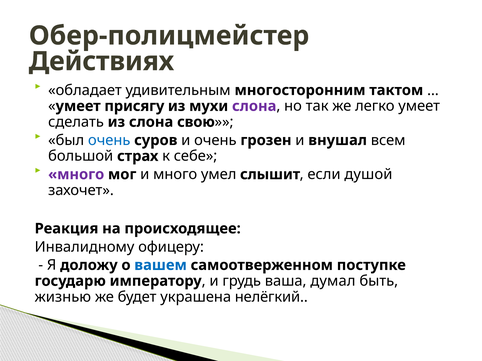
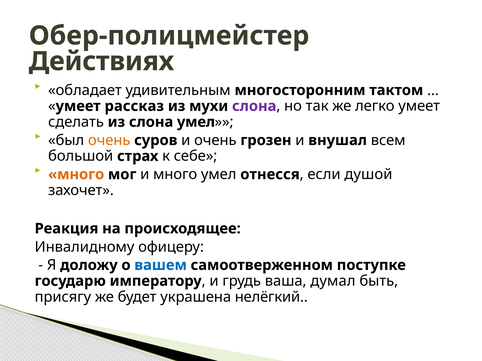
присягу: присягу -> рассказ (134, 106)
слона свою: свою -> умел (196, 122)
очень colour: blue -> orange (109, 140)
много colour: purple -> orange (76, 175)
слышит: слышит -> отнесся (270, 175)
жизнью: жизнью -> присягу (63, 297)
